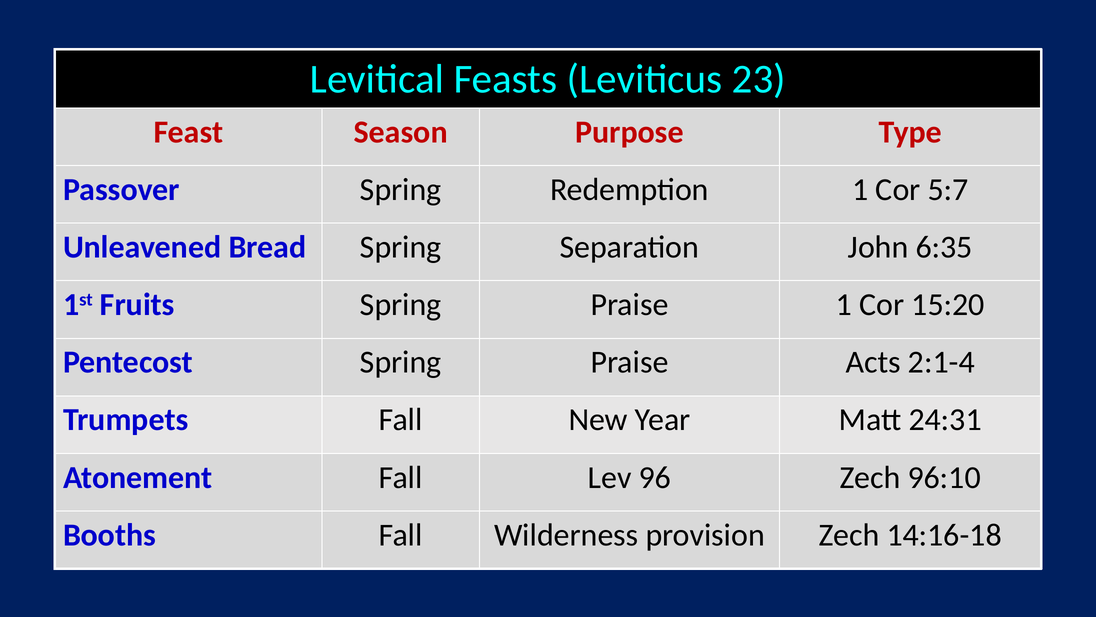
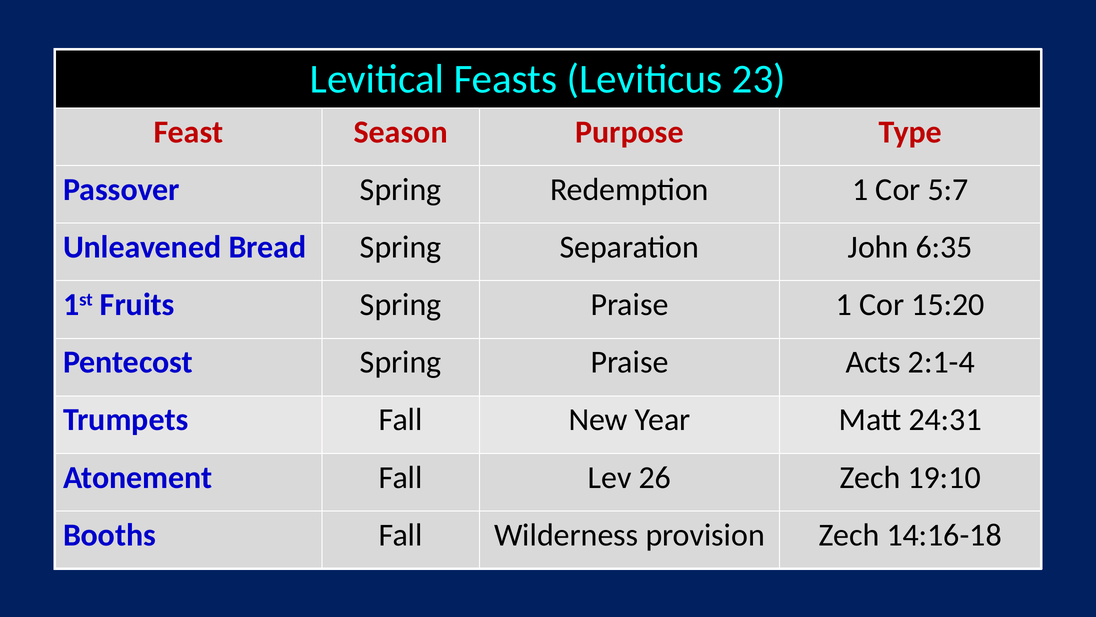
96: 96 -> 26 (655, 477)
96:10: 96:10 -> 19:10 (944, 477)
